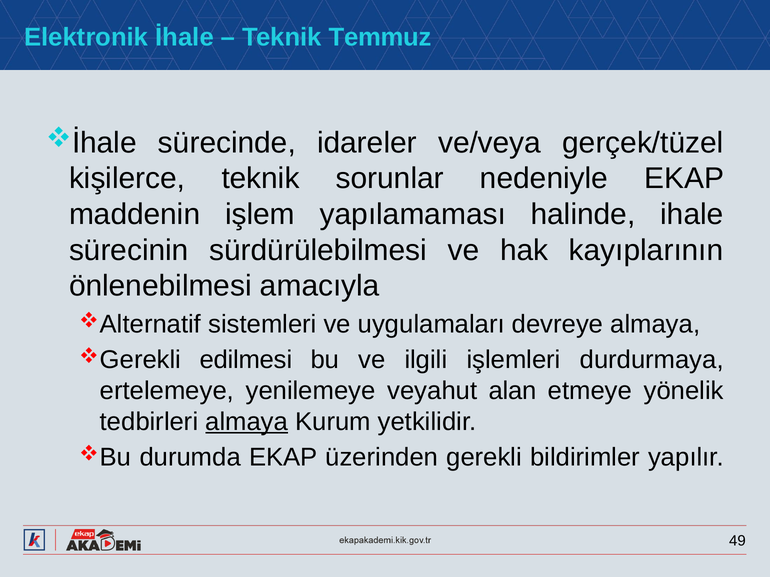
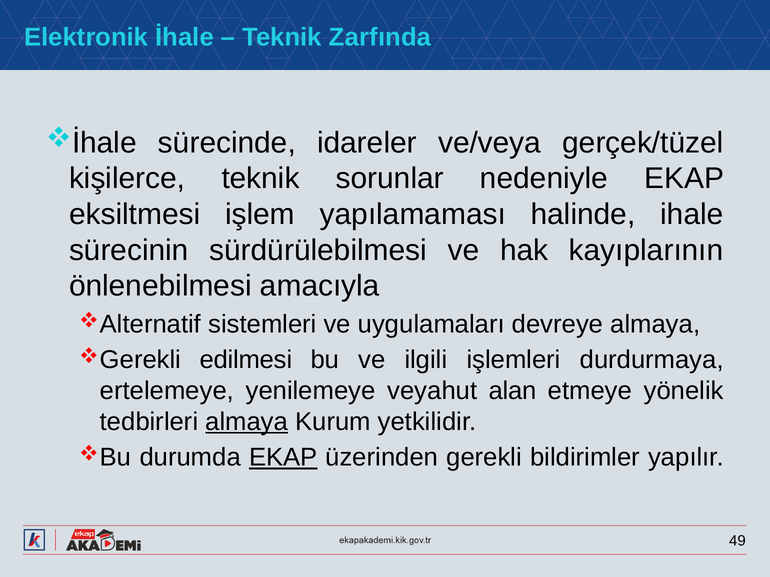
Temmuz: Temmuz -> Zarfında (380, 37)
maddenin: maddenin -> eksiltmesi (135, 215)
EKAP underline: none -> present (283, 458)
